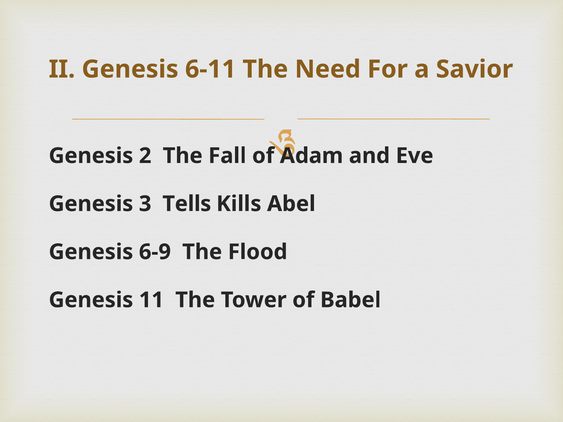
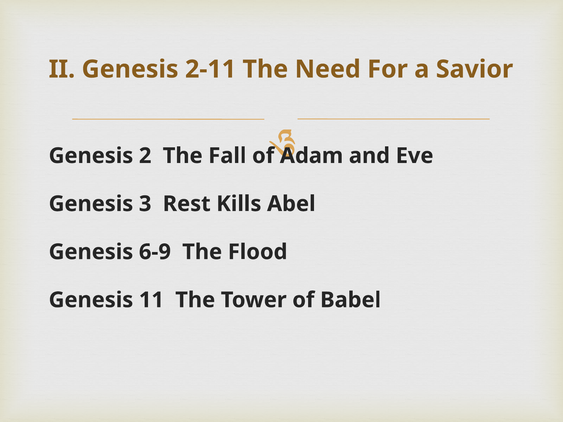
6-11: 6-11 -> 2-11 (211, 69)
Tells: Tells -> Rest (187, 204)
